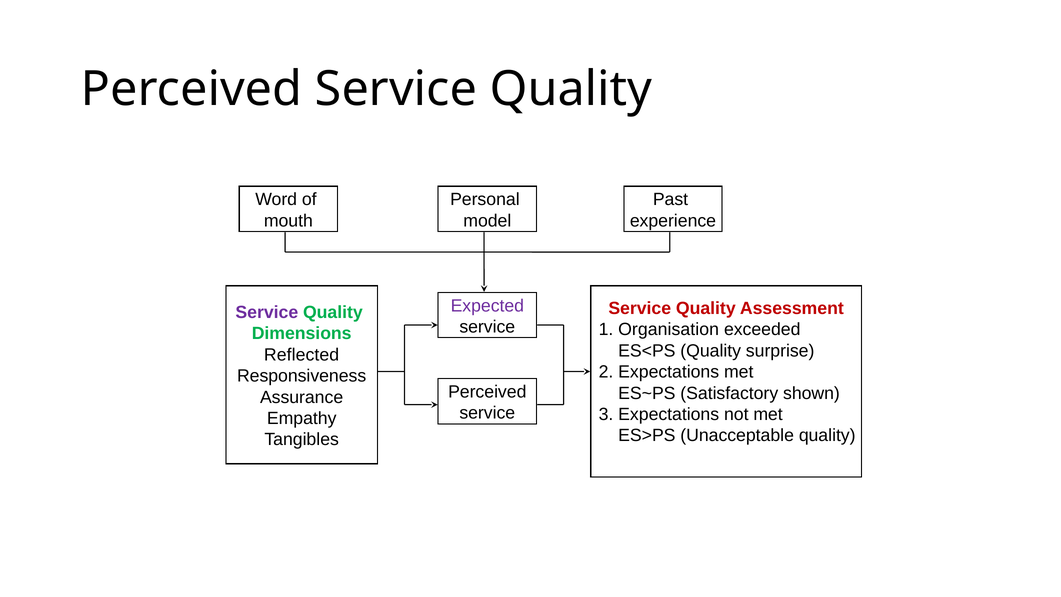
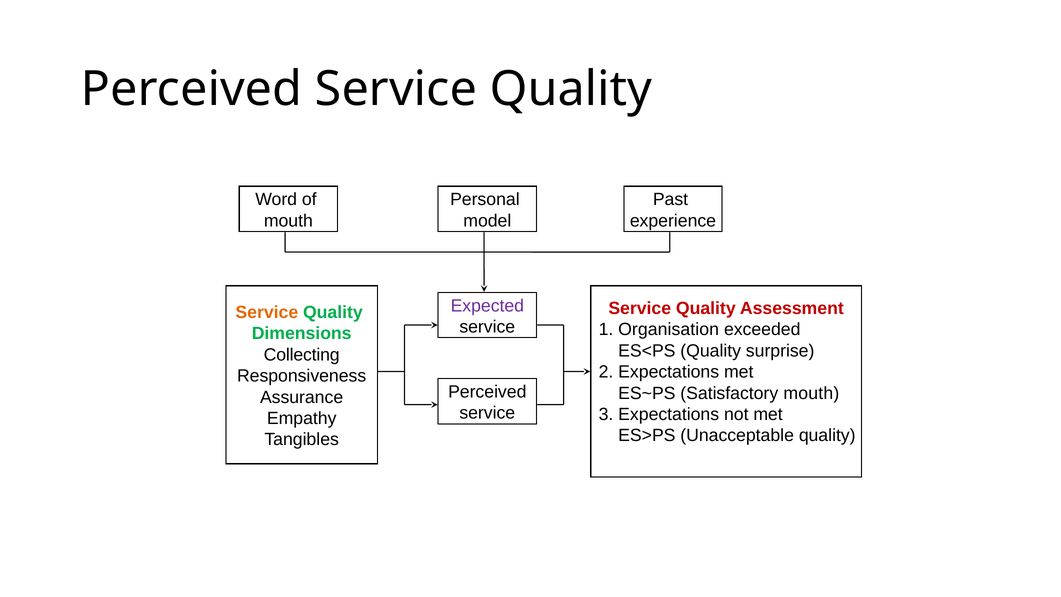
Service colour: purple -> orange (267, 312)
Reflected: Reflected -> Collecting (302, 355)
Satisfactory shown: shown -> mouth (811, 393)
